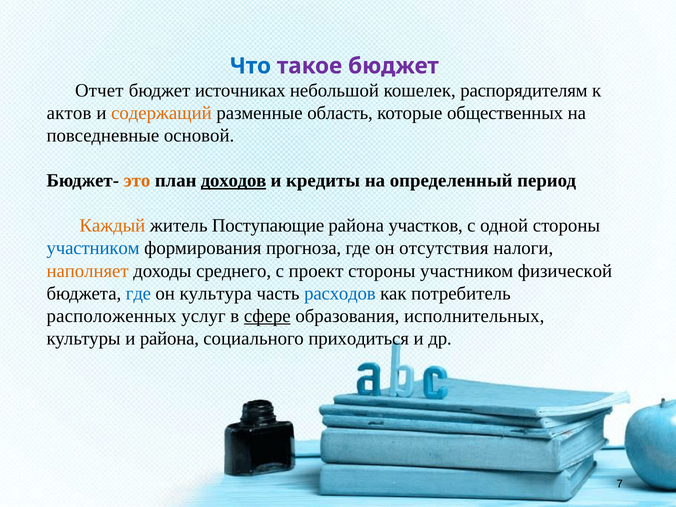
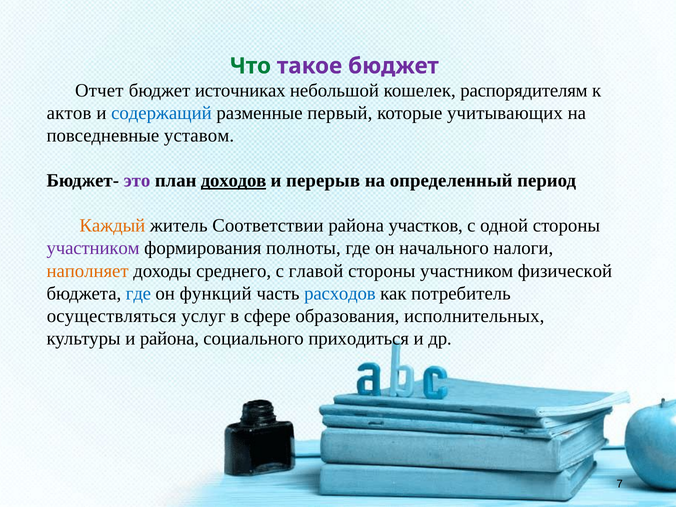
Что colour: blue -> green (250, 66)
содержащий colour: orange -> blue (161, 113)
область: область -> первый (340, 113)
общественных: общественных -> учитывающих (505, 113)
основой: основой -> уставом (199, 136)
это colour: orange -> purple (137, 181)
кредиты: кредиты -> перерыв (323, 181)
Поступающие: Поступающие -> Соответствии (268, 226)
участником colour: blue -> purple (93, 248)
прогноза: прогноза -> полноты (303, 248)
отсутствия: отсутствия -> начального (444, 248)
проект: проект -> главой (316, 271)
культура: культура -> функций (216, 293)
расположенных: расположенных -> осуществляться (112, 316)
сфере underline: present -> none (267, 316)
